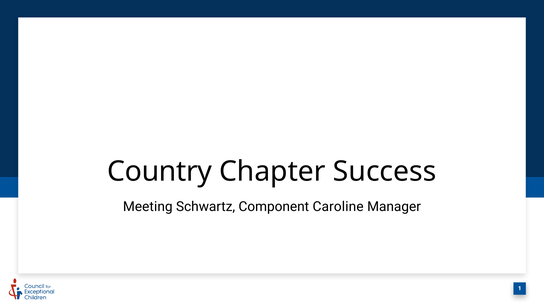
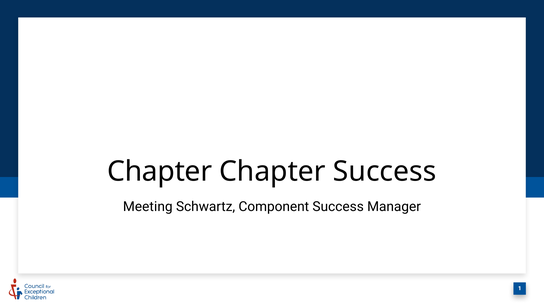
Country: Country -> Chapter (160, 171)
Component Caroline: Caroline -> Success (338, 207)
